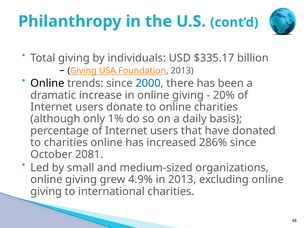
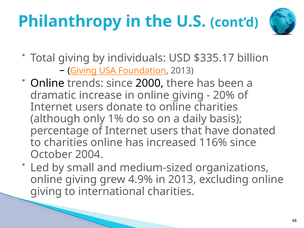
2000 colour: blue -> black (150, 83)
286%: 286% -> 116% (213, 143)
2081: 2081 -> 2004 (89, 154)
